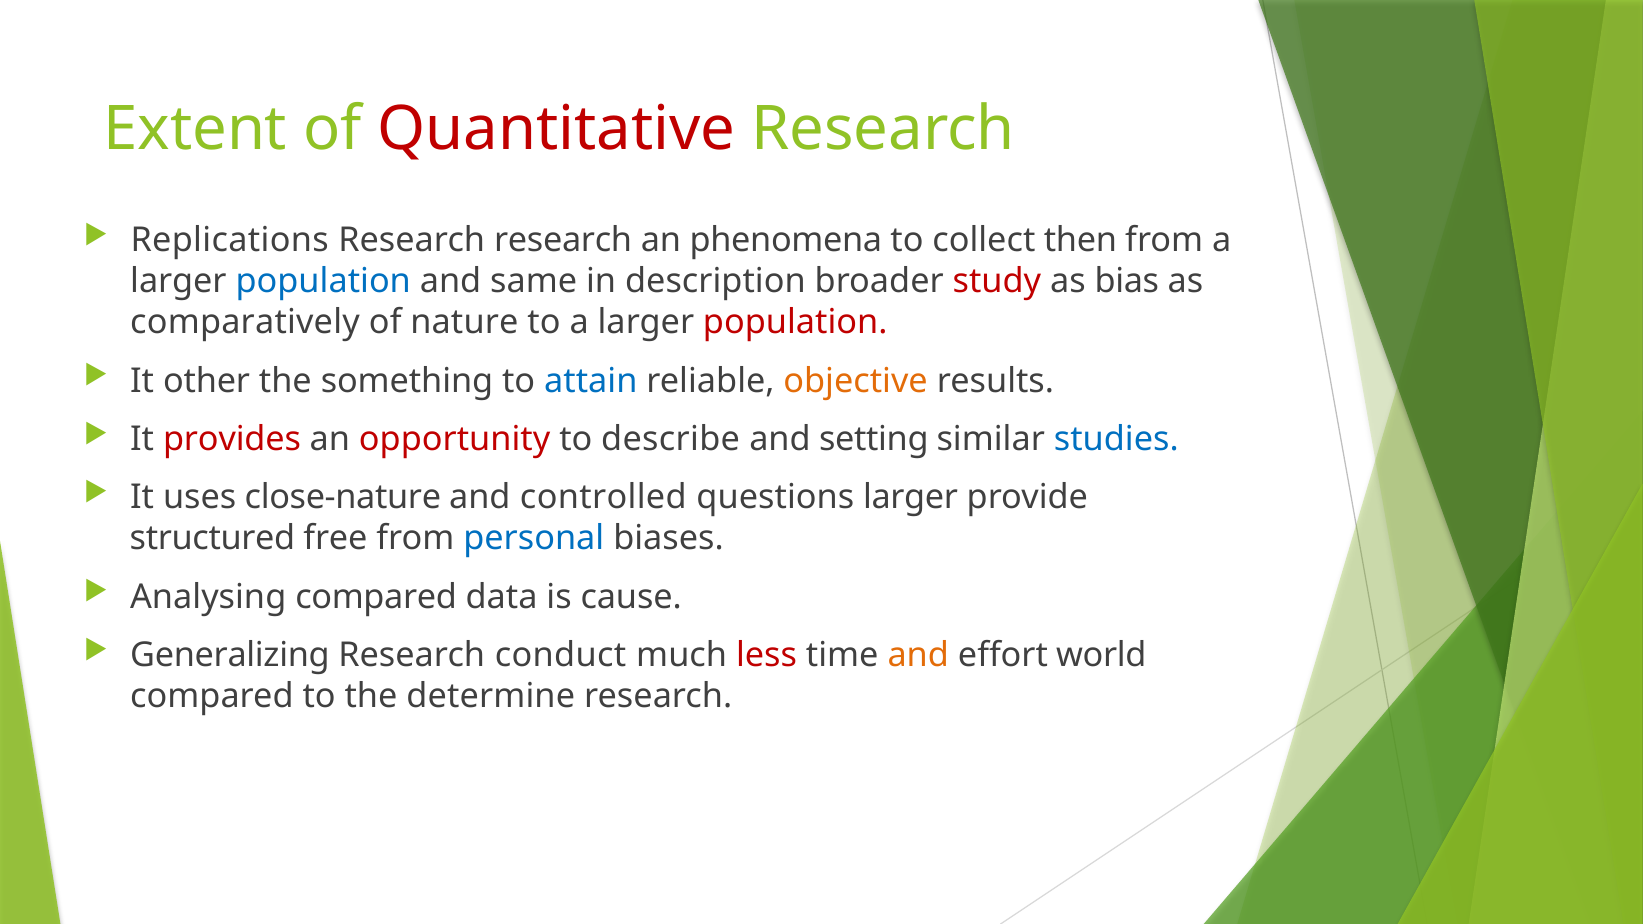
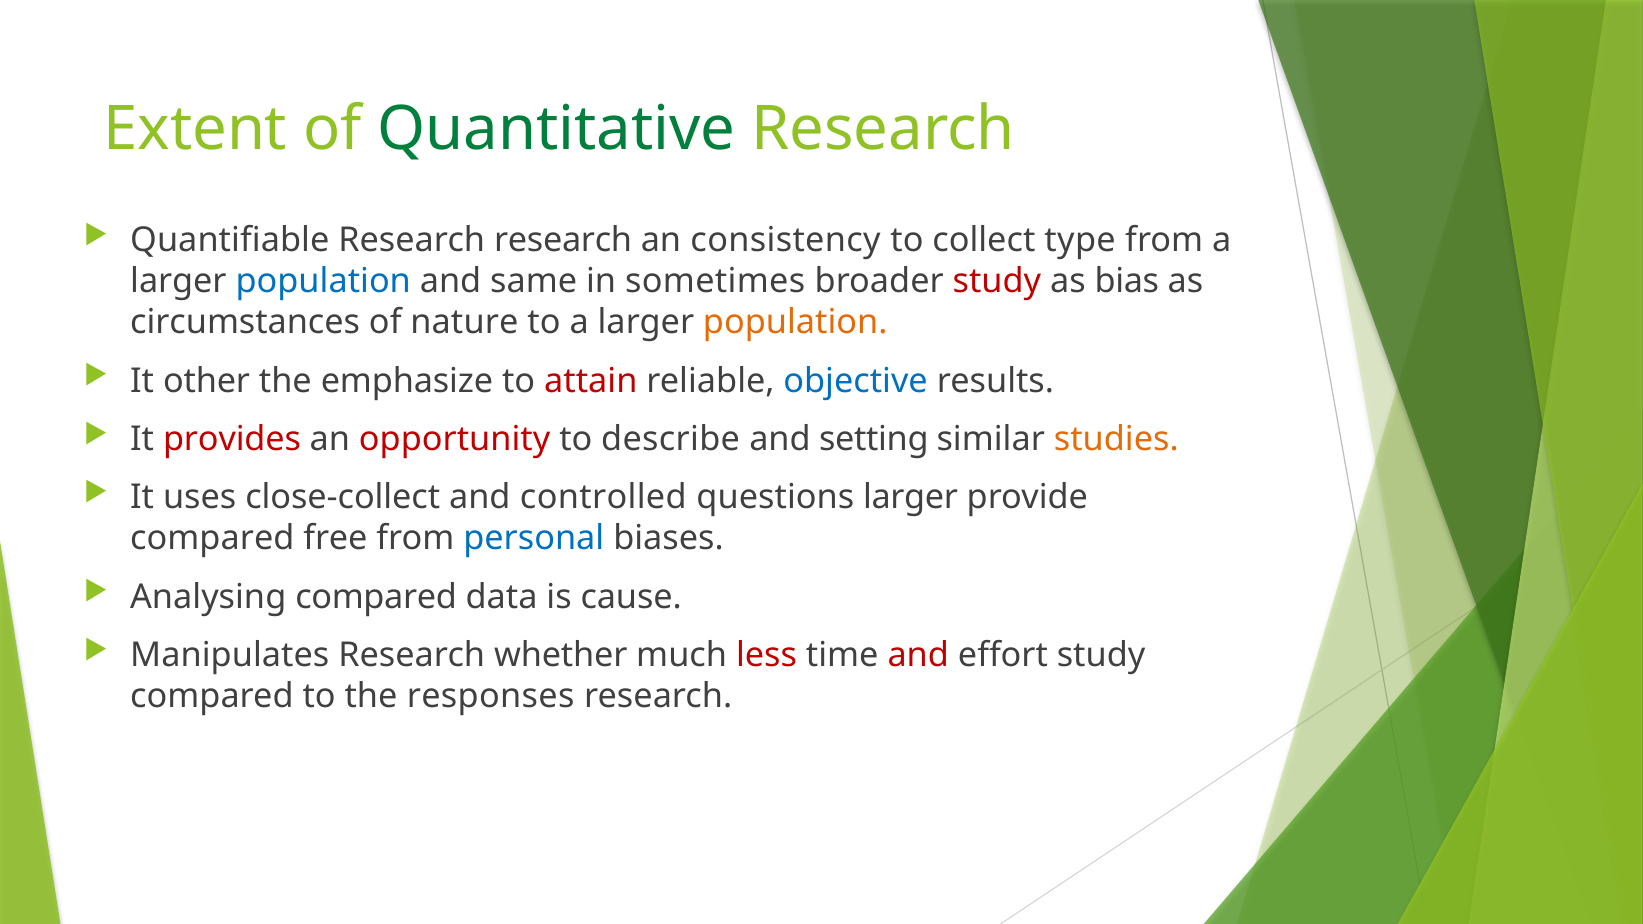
Quantitative colour: red -> green (556, 130)
Replications: Replications -> Quantifiable (230, 240)
phenomena: phenomena -> consistency (786, 240)
then: then -> type (1080, 240)
description: description -> sometimes (715, 282)
comparatively: comparatively -> circumstances (245, 323)
population colour: red -> orange (795, 323)
something: something -> emphasize (407, 381)
attain colour: blue -> red (591, 381)
objective colour: orange -> blue (856, 381)
studies colour: blue -> orange (1116, 439)
close-nature: close-nature -> close-collect (343, 497)
structured: structured -> compared (212, 539)
Generalizing: Generalizing -> Manipulates (230, 655)
conduct: conduct -> whether (561, 655)
and colour: orange -> red (918, 655)
effort world: world -> study (1101, 655)
determine: determine -> responses (491, 696)
